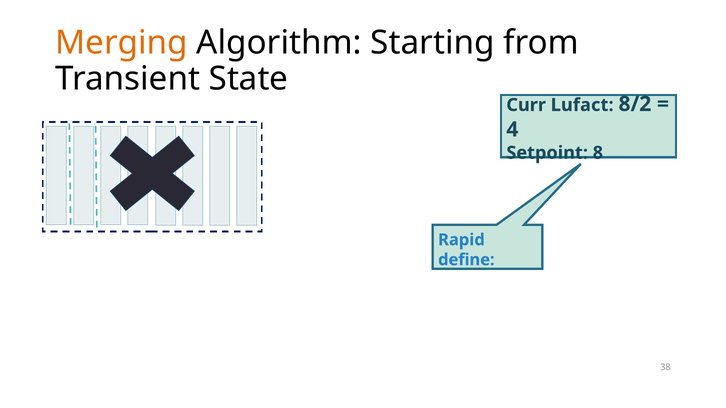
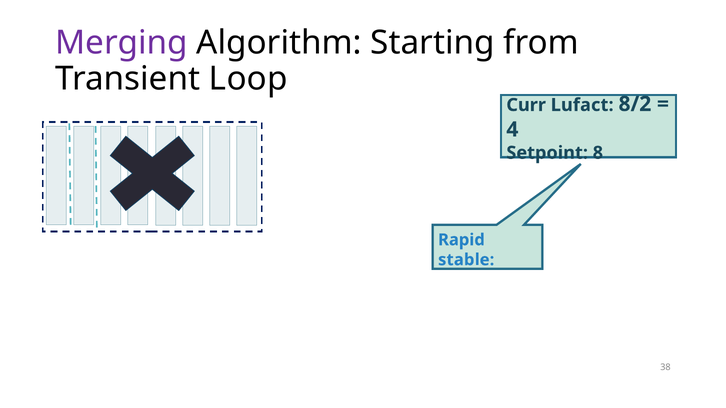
Merging colour: orange -> purple (122, 43)
State: State -> Loop (248, 79)
define: define -> stable (466, 260)
